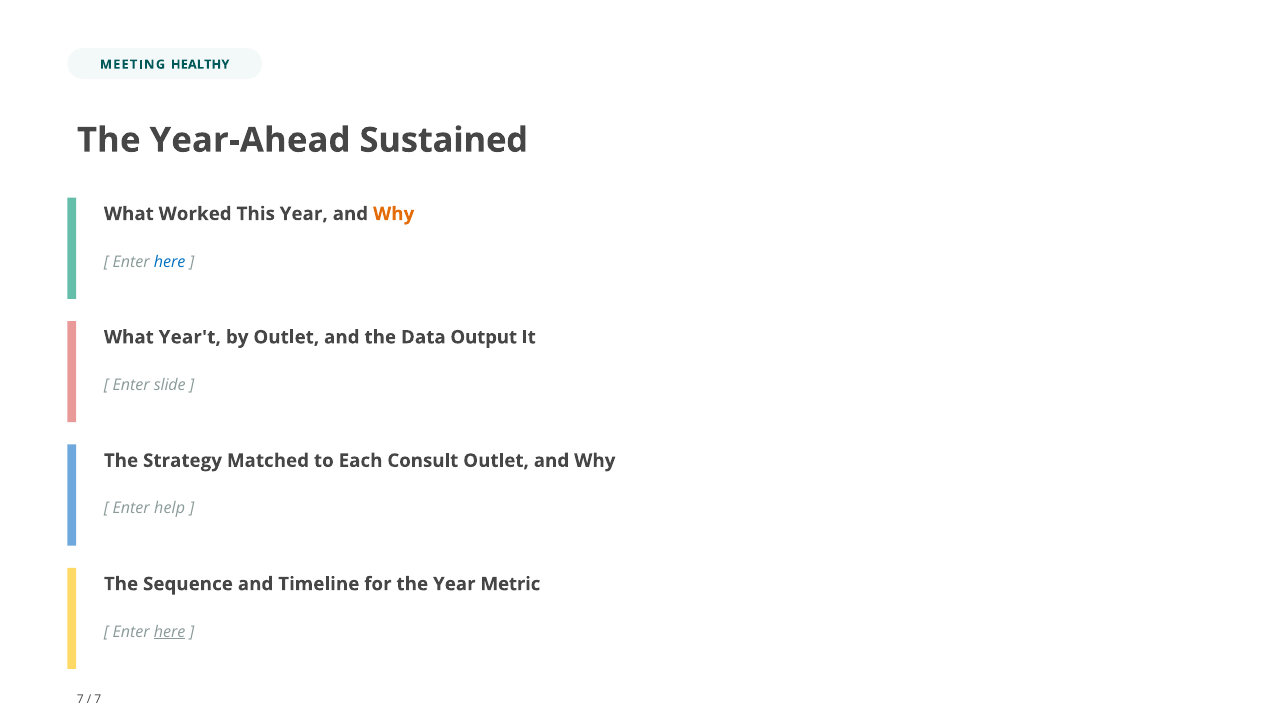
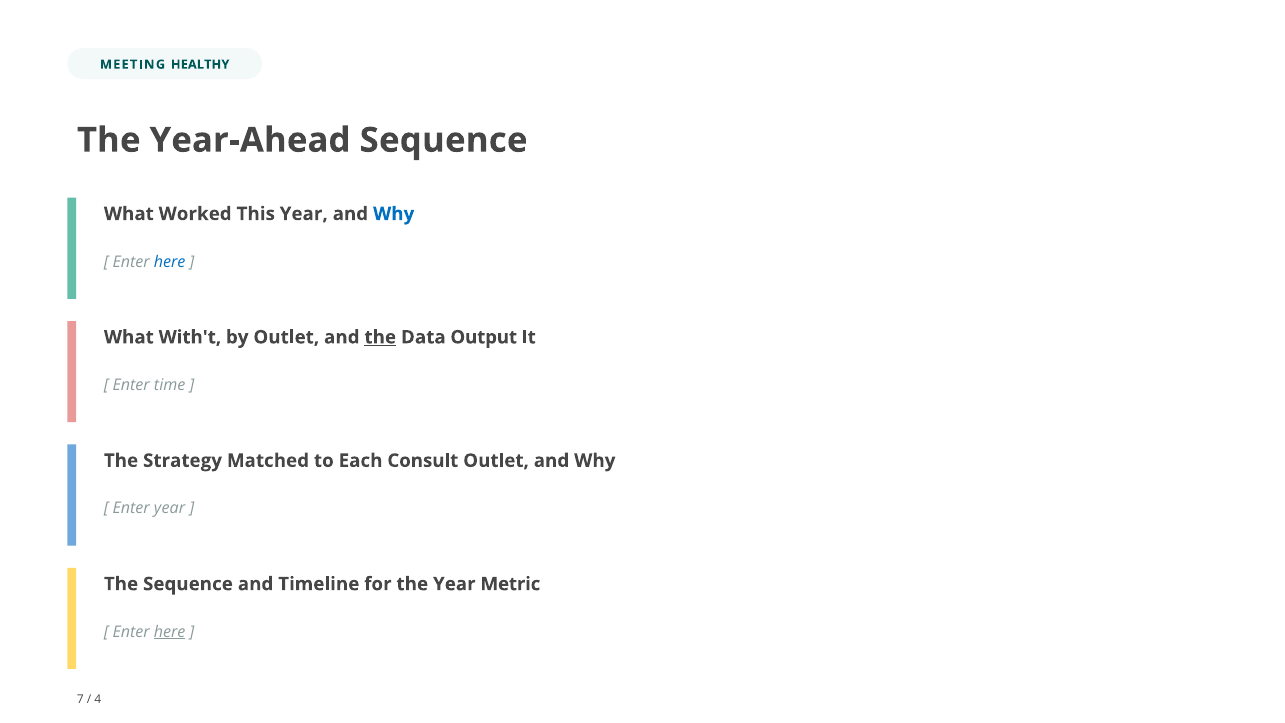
Year-Ahead Sustained: Sustained -> Sequence (444, 140)
Why colour: orange -> blue (394, 214)
Year't: Year't -> With't (190, 337)
the underline: none -> present (380, 337)
slide: slide -> time (170, 385)
Enter help: help -> year (170, 509)
7: 7 -> 4 (98, 700)
